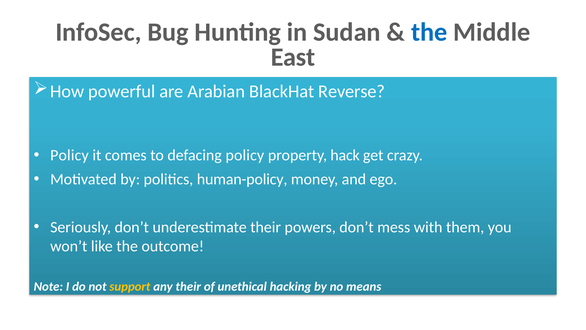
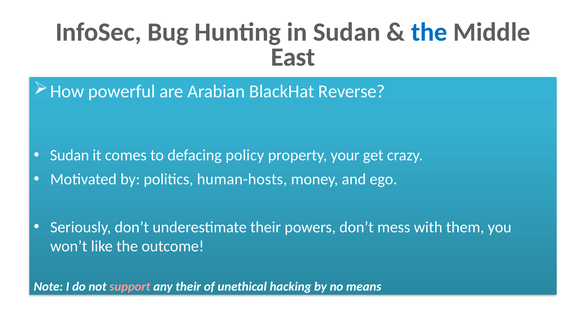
Policy: Policy -> Sudan (70, 155)
hack: hack -> your (345, 155)
human-policy: human-policy -> human-hosts (242, 179)
support colour: yellow -> pink (130, 286)
